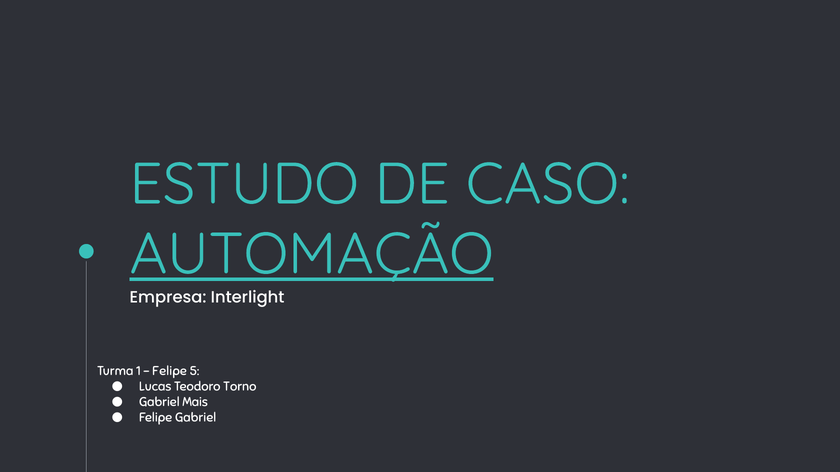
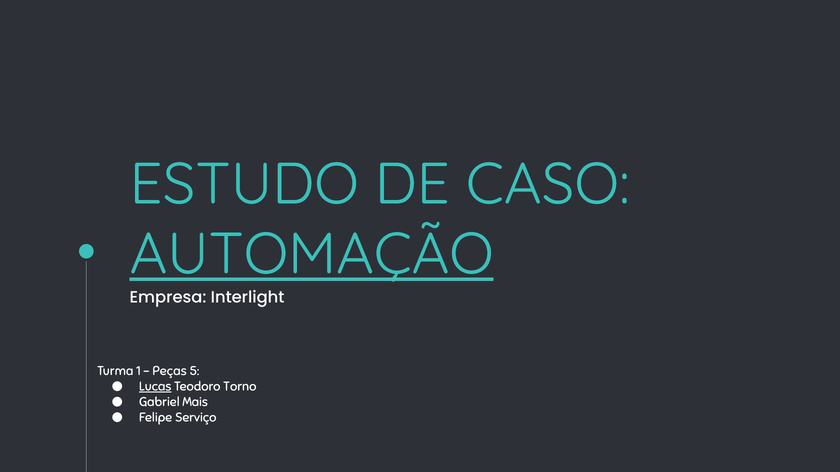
Felipe: Felipe -> Peças (170, 372)
Lucas underline: none -> present (155, 387)
Felipe Gabriel: Gabriel -> Serviço (196, 418)
